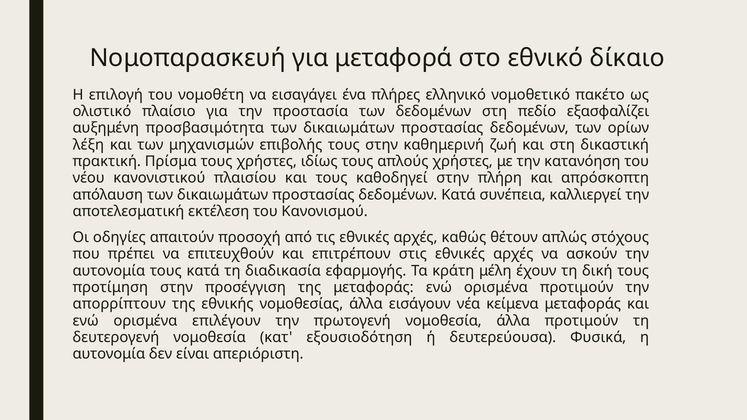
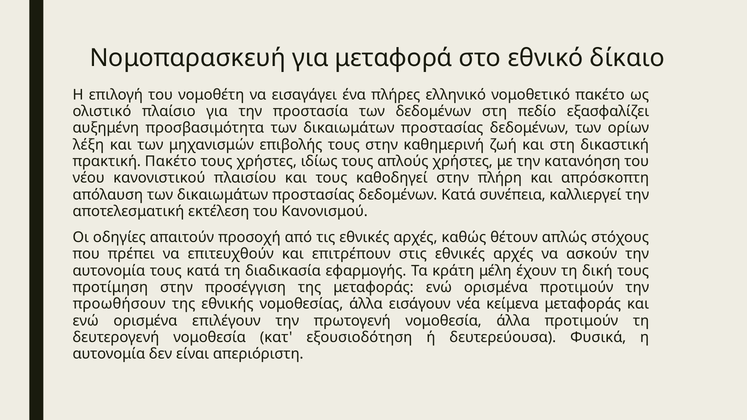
πρακτική Πρίσμα: Πρίσμα -> Πακέτο (171, 161)
απορρίπτουν: απορρίπτουν -> προωθήσουν (119, 304)
